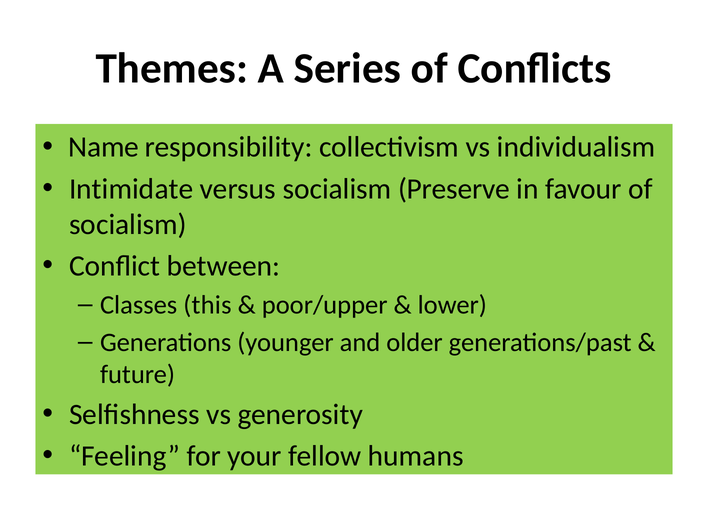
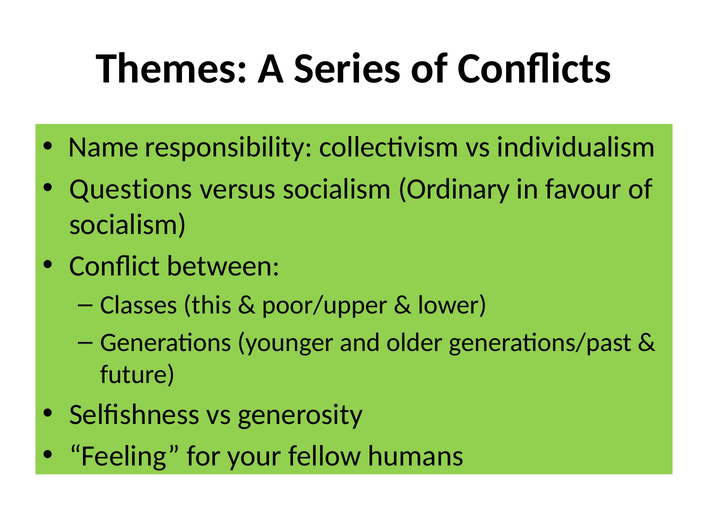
Intimidate: Intimidate -> Questions (131, 189)
Preserve: Preserve -> Ordinary (454, 189)
